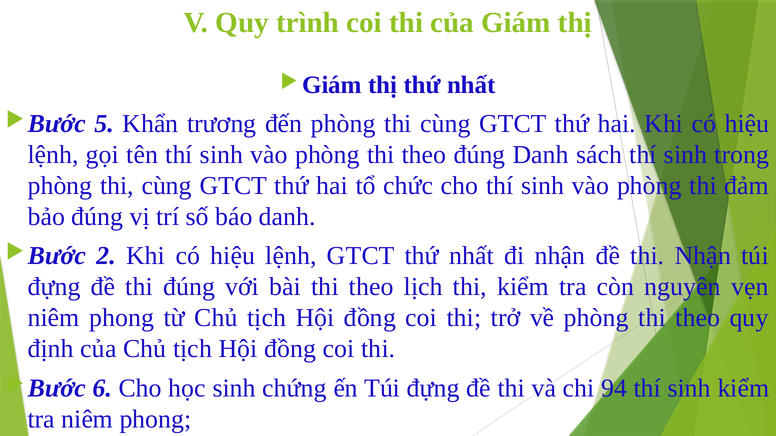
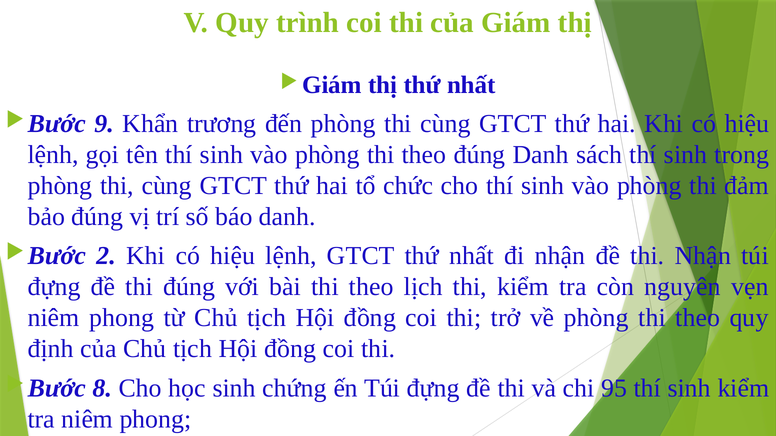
5: 5 -> 9 (104, 124)
6: 6 -> 8 (102, 388)
94: 94 -> 95 (614, 388)
